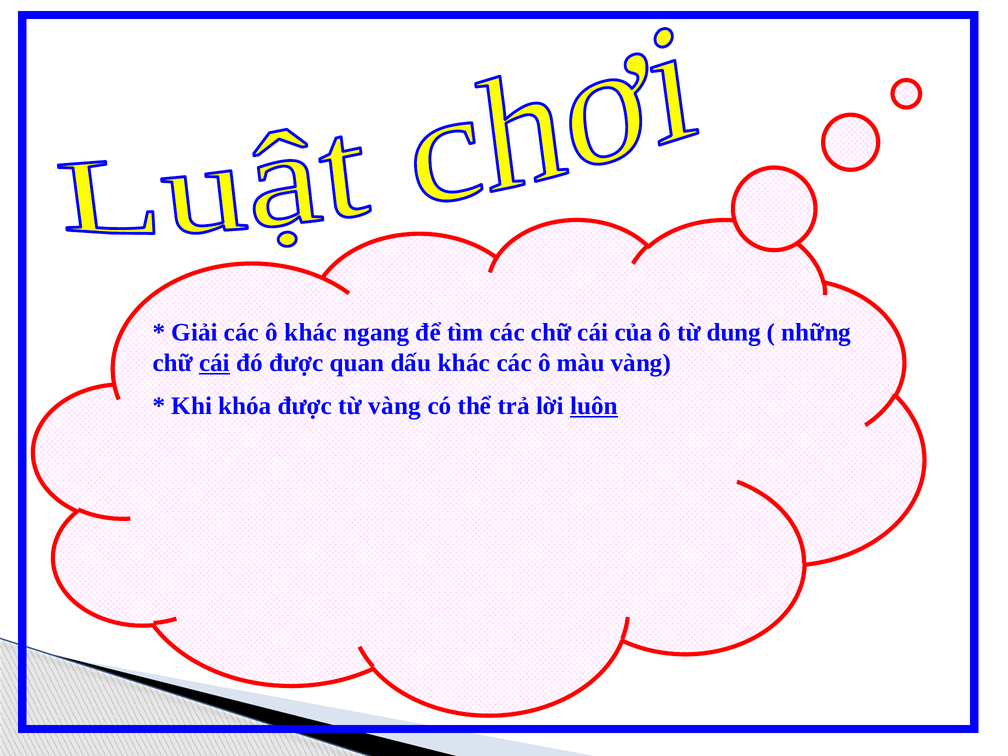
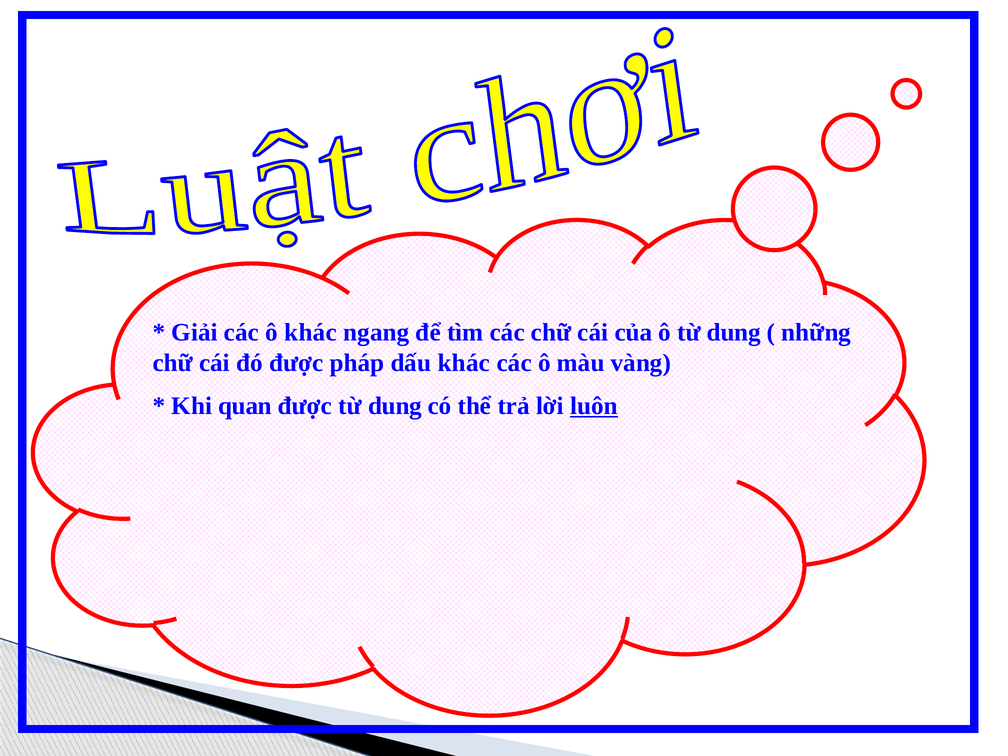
cái underline: present -> none (215, 363)
quan: quan -> pháp (357, 363)
khóa: khóa -> quan (245, 406)
được từ vàng: vàng -> dung (395, 406)
